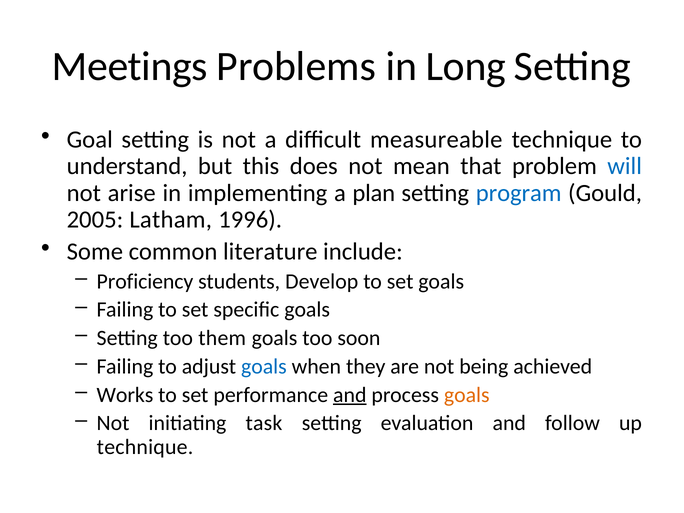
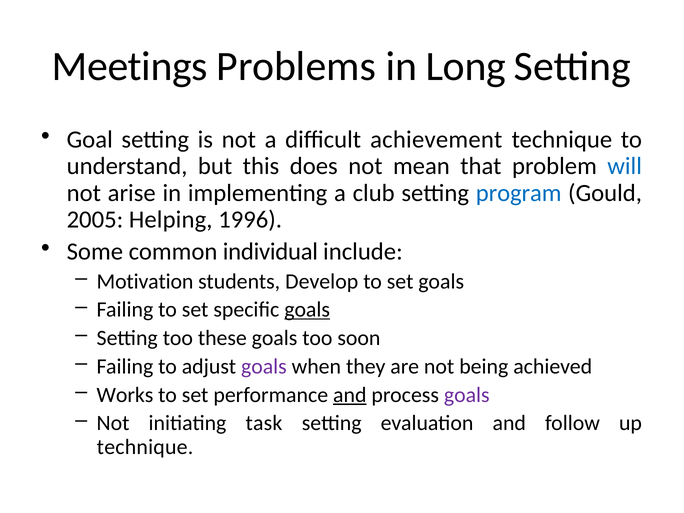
measureable: measureable -> achievement (436, 140)
plan: plan -> club (374, 193)
Latham: Latham -> Helping (171, 220)
literature: literature -> individual (270, 252)
Proficiency: Proficiency -> Motivation (145, 281)
goals underline: none -> present (307, 310)
them: them -> these (222, 338)
goals colour: blue -> purple (264, 366)
goals colour: orange -> purple (467, 395)
